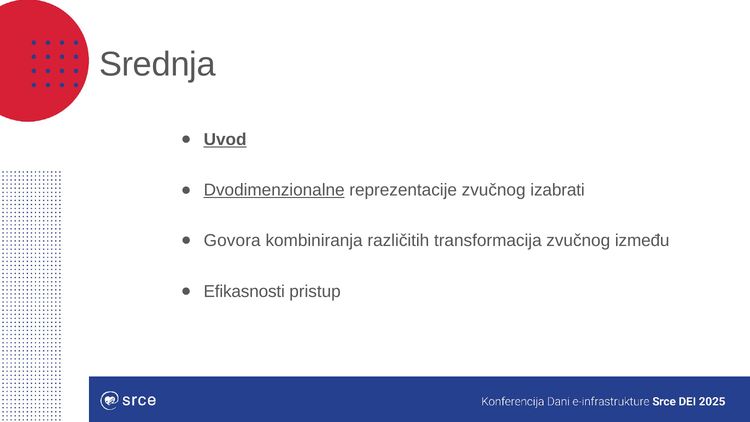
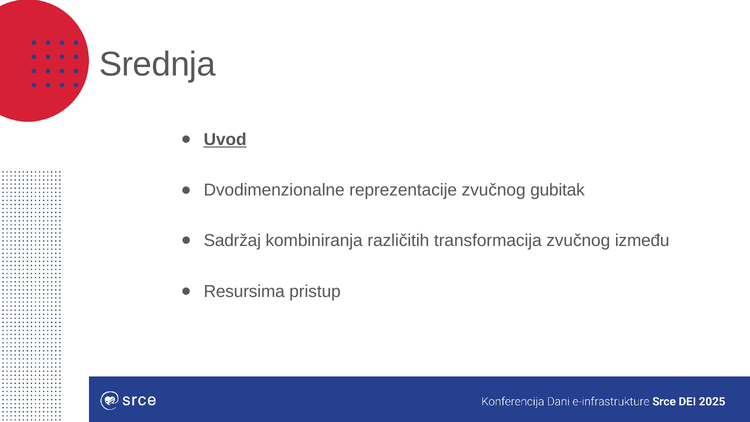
Dvodimenzionalne underline: present -> none (274, 190)
izabrati: izabrati -> gubitak (558, 190)
Govora: Govora -> Sadržaj (232, 241)
Efikasnosti: Efikasnosti -> Resursima (244, 291)
